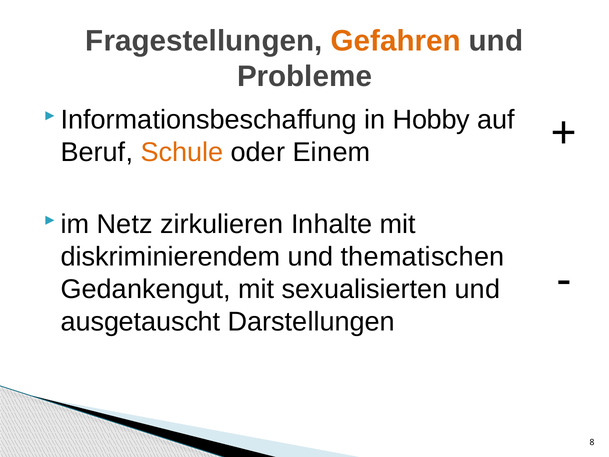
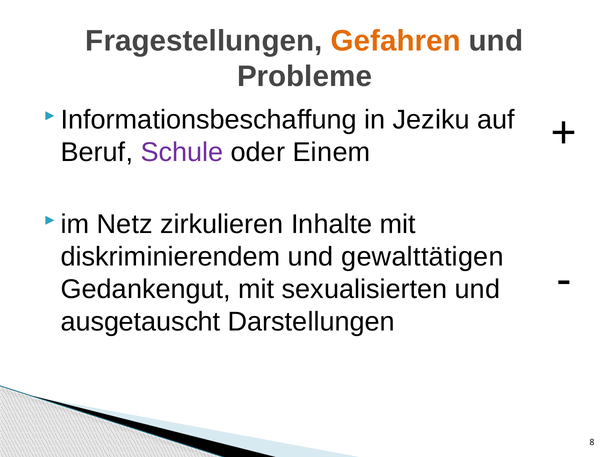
Hobby: Hobby -> Jeziku (431, 120)
Schule colour: orange -> purple (182, 152)
thematischen: thematischen -> gewalttätigen (423, 257)
